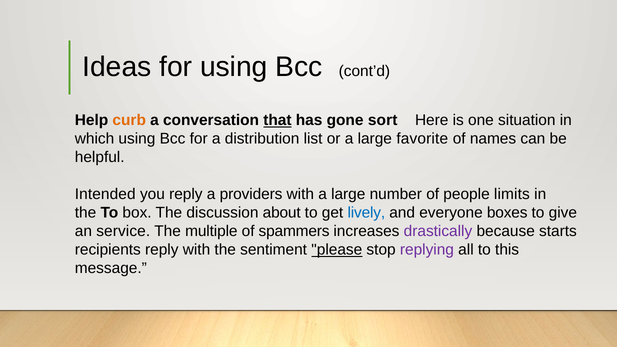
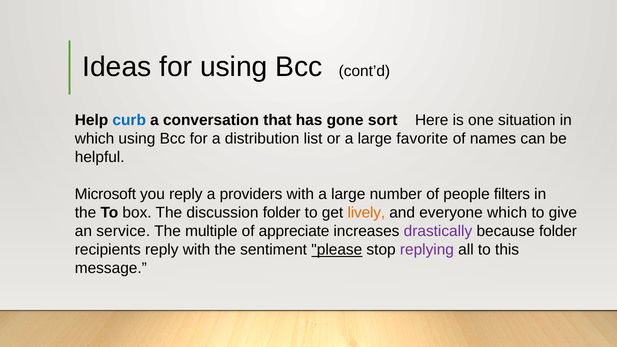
curb colour: orange -> blue (129, 120)
that underline: present -> none (277, 120)
Intended: Intended -> Microsoft (105, 194)
limits: limits -> filters (512, 194)
discussion about: about -> folder (282, 213)
lively colour: blue -> orange (366, 213)
everyone boxes: boxes -> which (507, 213)
spammers: spammers -> appreciate (294, 231)
because starts: starts -> folder (558, 231)
